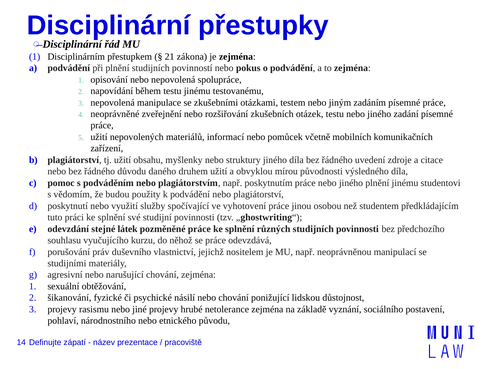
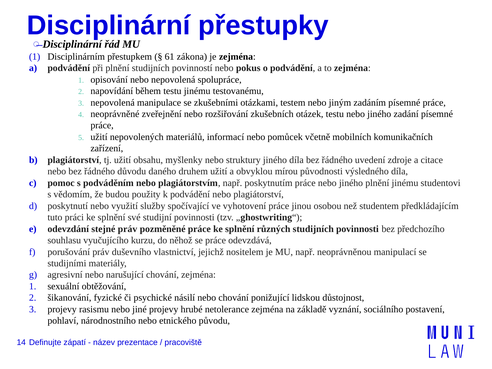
21: 21 -> 61 (170, 57)
stejné látek: látek -> práv (128, 229)
